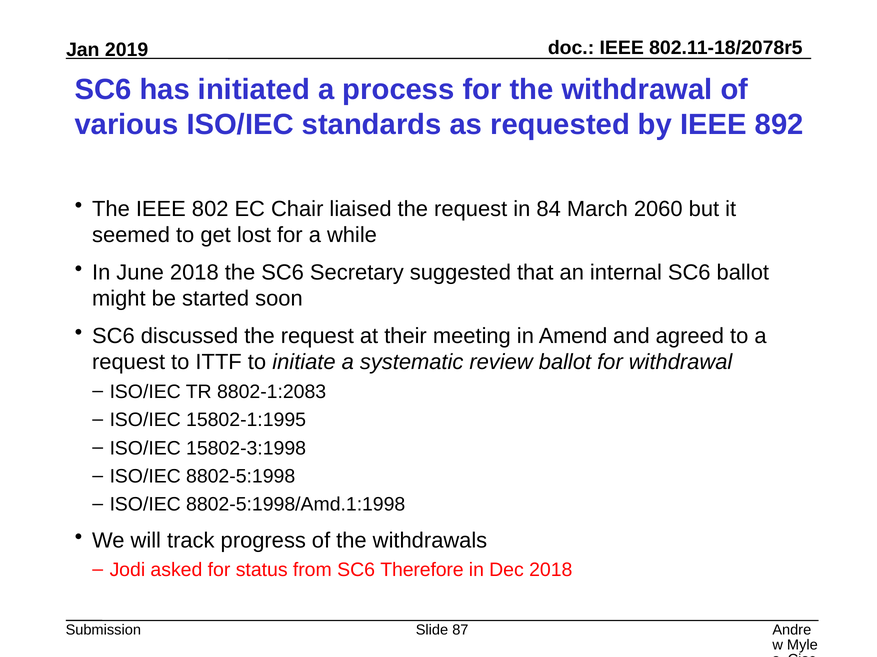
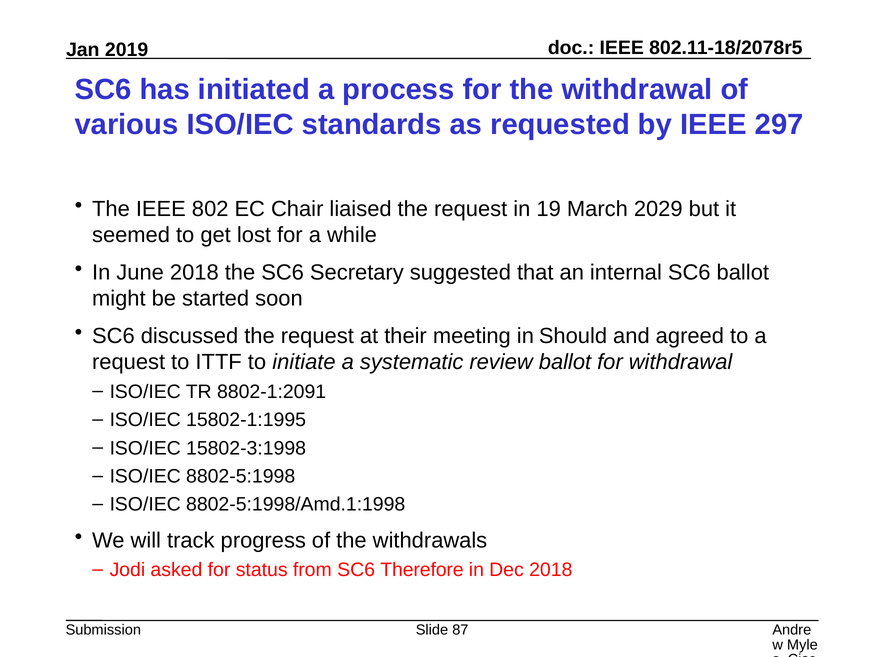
892: 892 -> 297 (779, 125)
84: 84 -> 19 (549, 209)
2060: 2060 -> 2029 (658, 209)
Amend: Amend -> Should (573, 336)
8802-1:2083: 8802-1:2083 -> 8802-1:2091 (272, 392)
